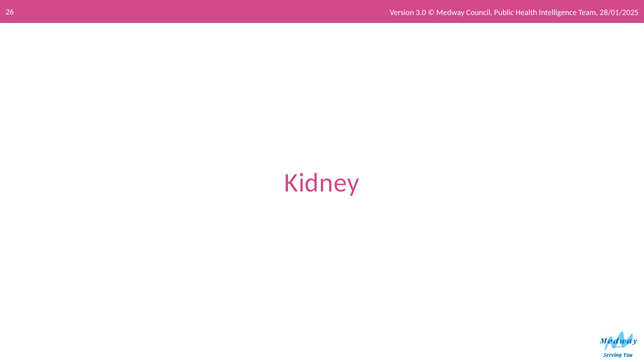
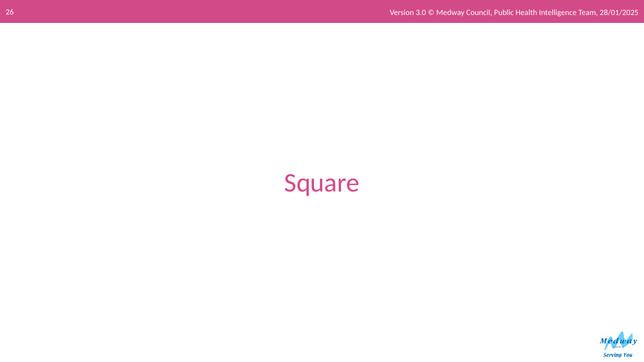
Kidney: Kidney -> Square (322, 183)
